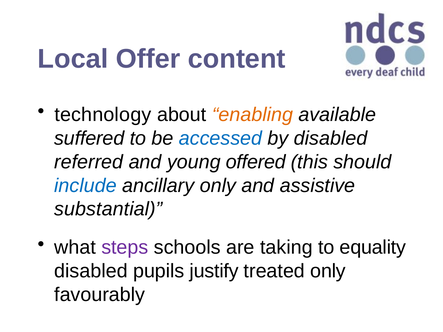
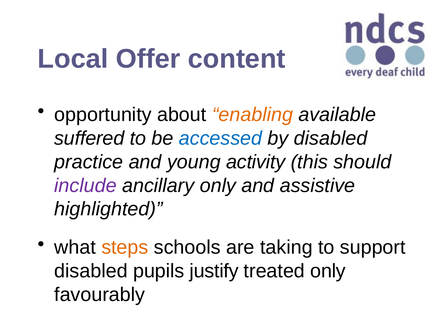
technology: technology -> opportunity (103, 115)
referred: referred -> practice (89, 162)
offered: offered -> activity (256, 162)
include colour: blue -> purple (85, 186)
substantial: substantial -> highlighted (108, 209)
steps colour: purple -> orange (125, 248)
equality: equality -> support (373, 248)
